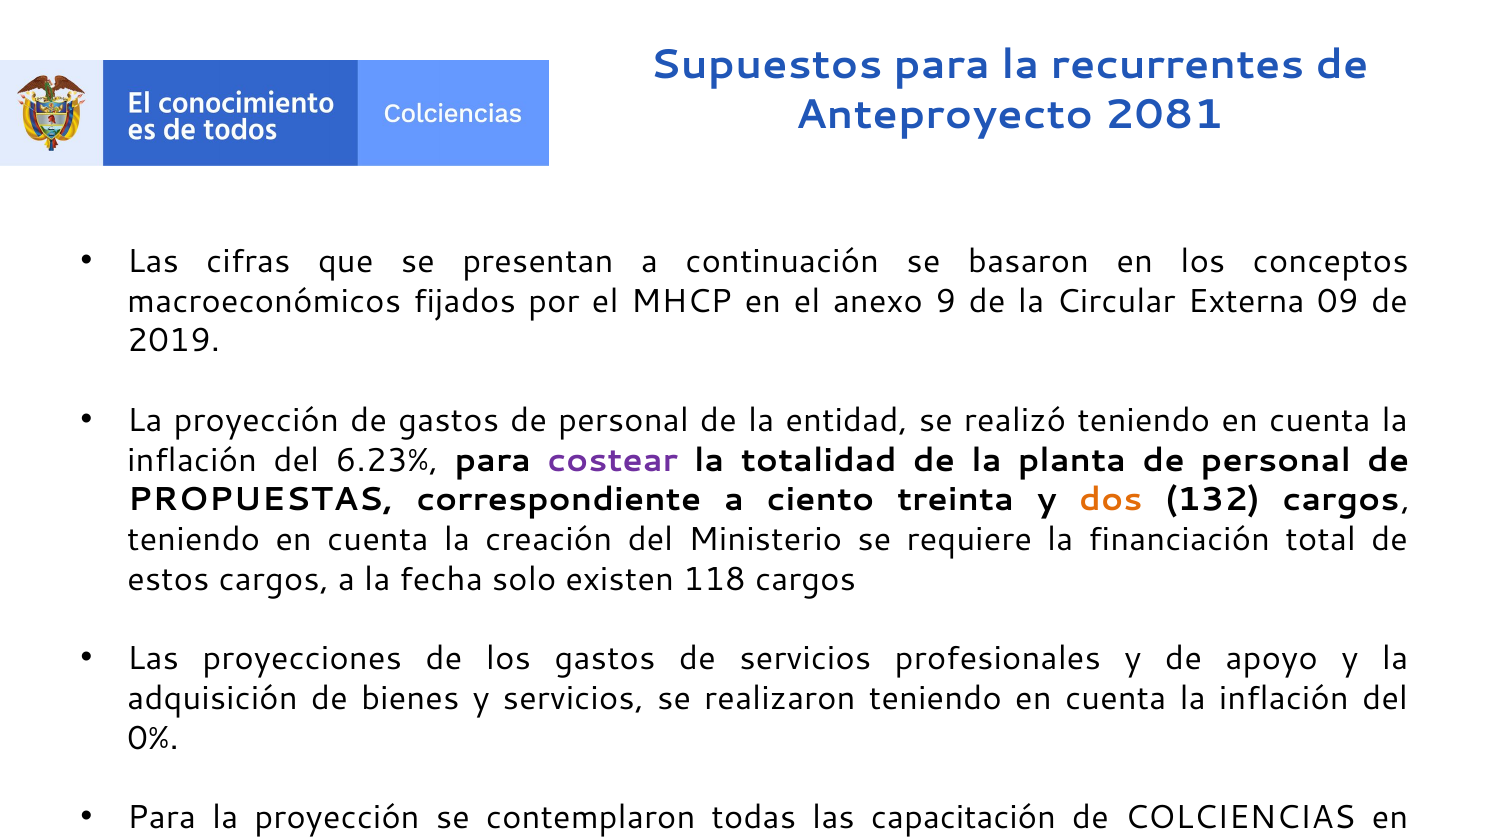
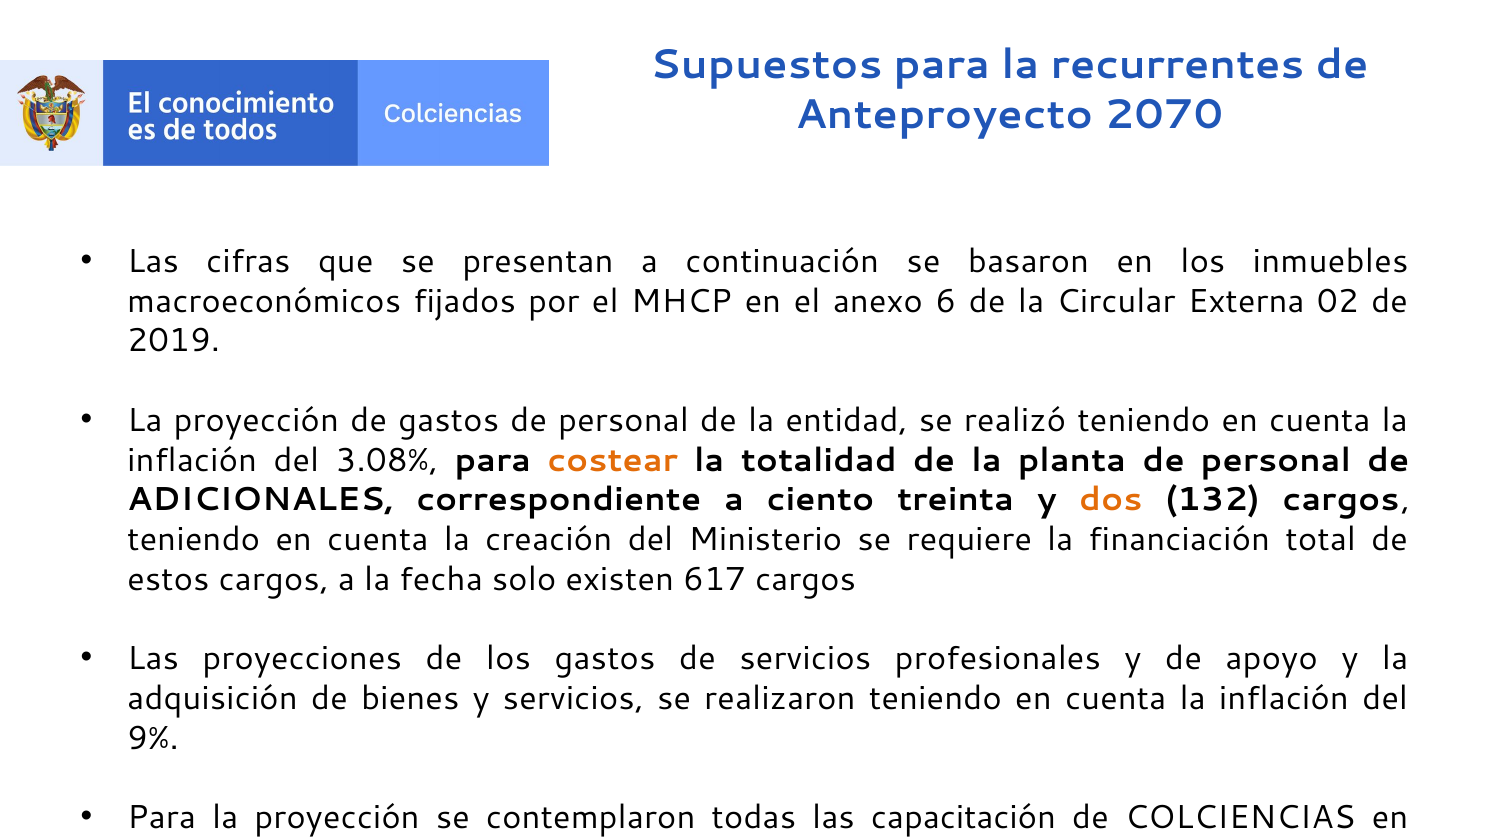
2081: 2081 -> 2070 (1164, 115)
conceptos: conceptos -> inmuebles (1331, 261)
9: 9 -> 6 (946, 301)
09: 09 -> 02 (1338, 301)
6.23%: 6.23% -> 3.08% (387, 460)
costear colour: purple -> orange (613, 460)
PROPUESTAS: PROPUESTAS -> ADICIONALES (260, 500)
118: 118 -> 617 (715, 579)
0%: 0% -> 9% (153, 738)
